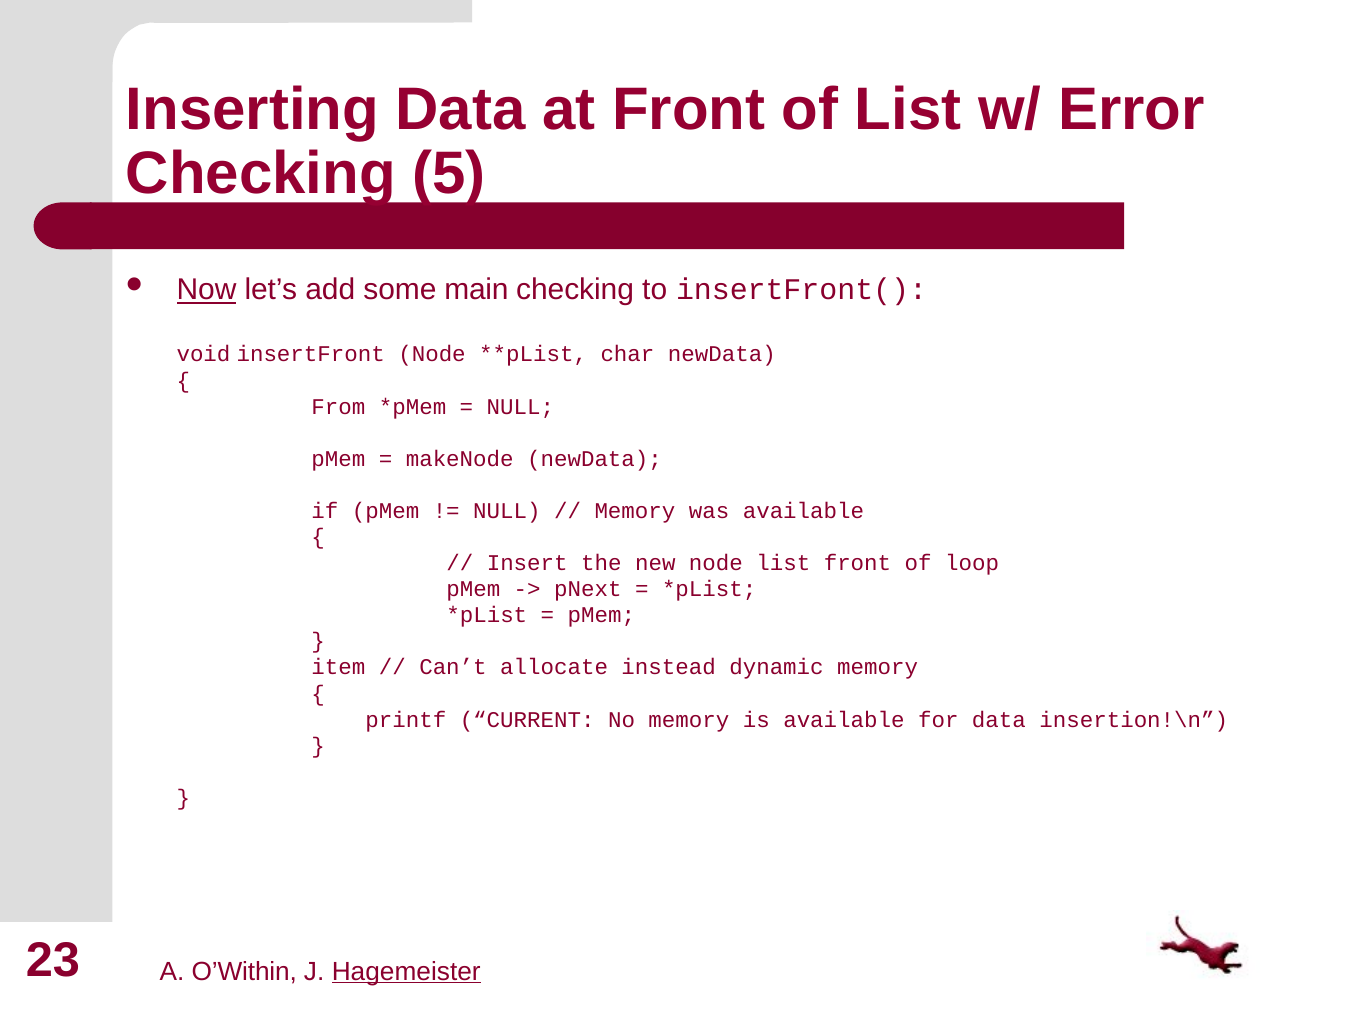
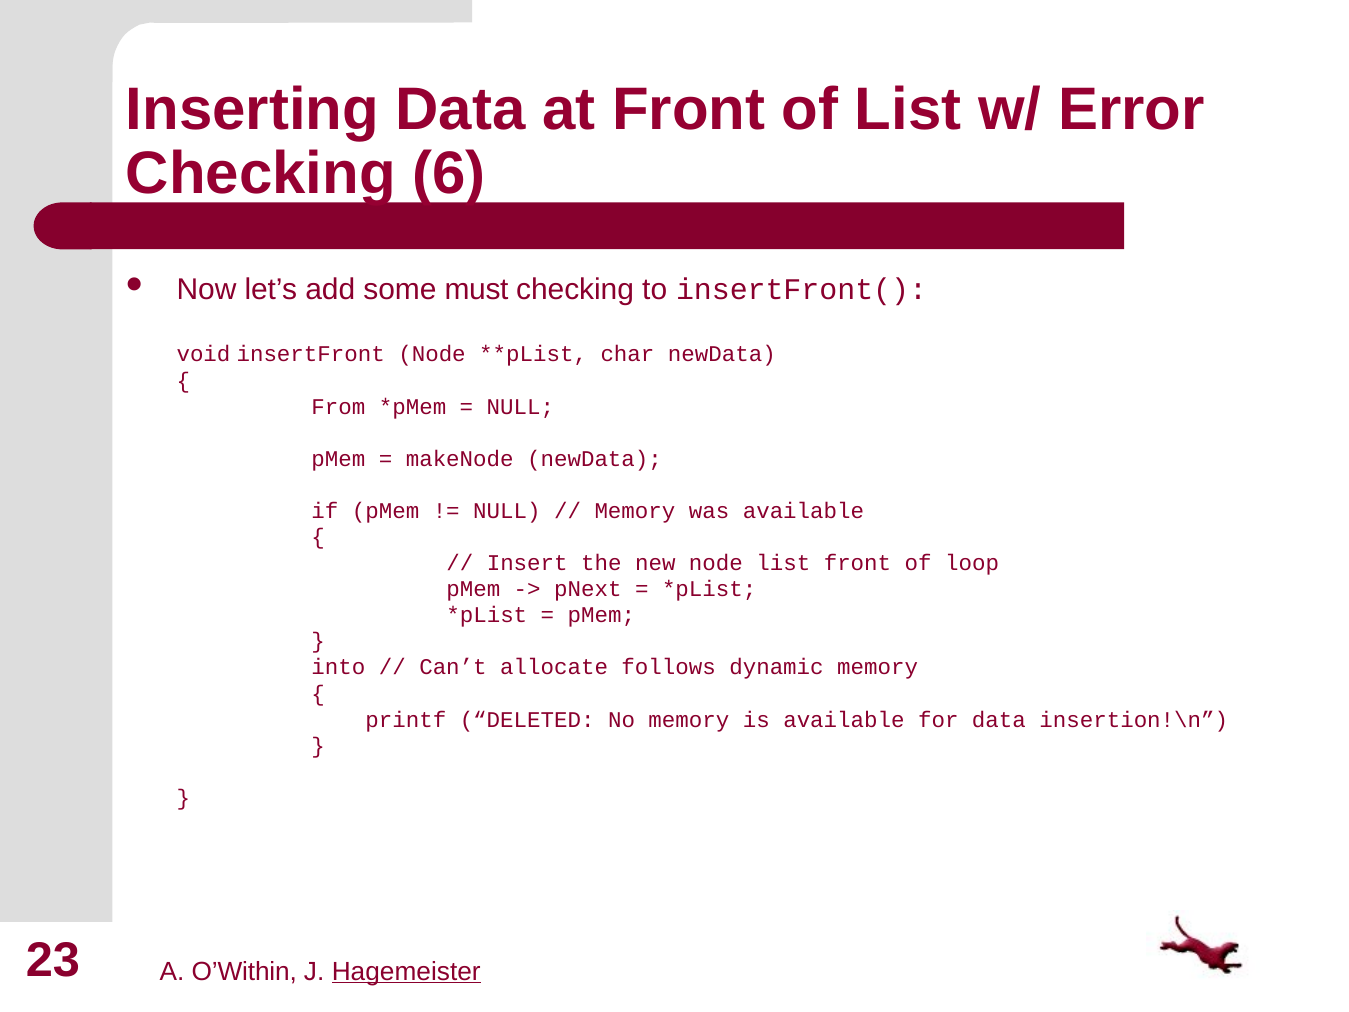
5: 5 -> 6 (449, 174)
Now underline: present -> none (206, 290)
main: main -> must (476, 290)
item: item -> into (338, 667)
instead: instead -> follows (669, 667)
CURRENT: CURRENT -> DELETED (527, 720)
